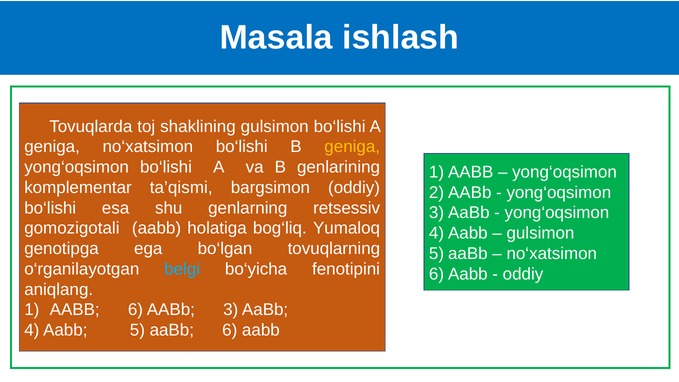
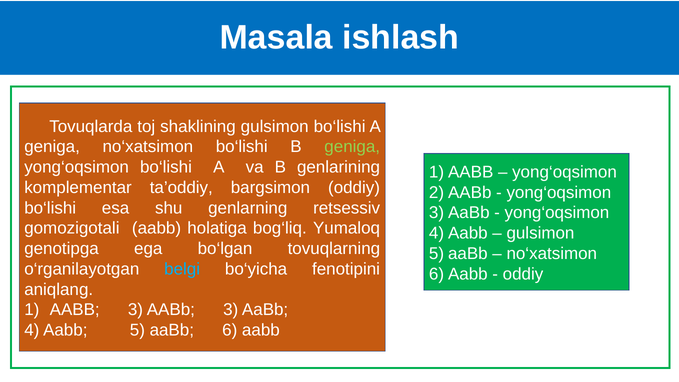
geniga colour: yellow -> light green (352, 147)
ta’qismi: ta’qismi -> ta’oddiy (181, 188)
6: 6 -> 3 (135, 310)
